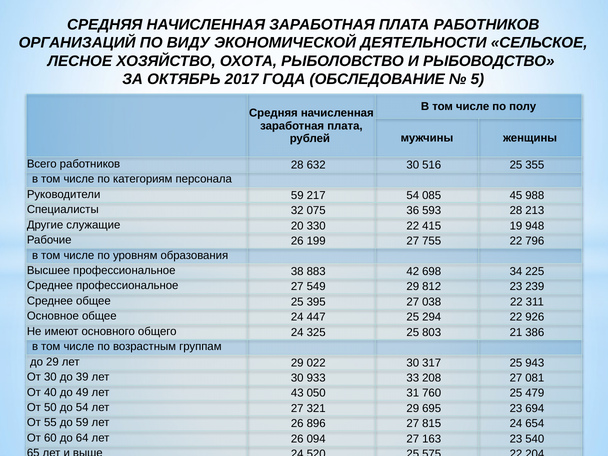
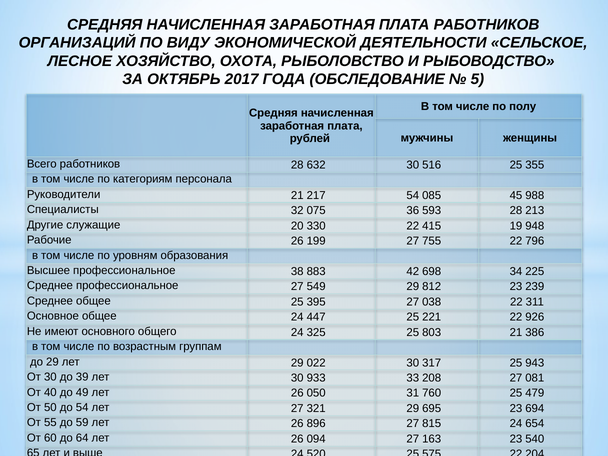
Руководители 59: 59 -> 21 (297, 195)
294: 294 -> 221 (432, 317)
49 лет 43: 43 -> 26 (297, 393)
